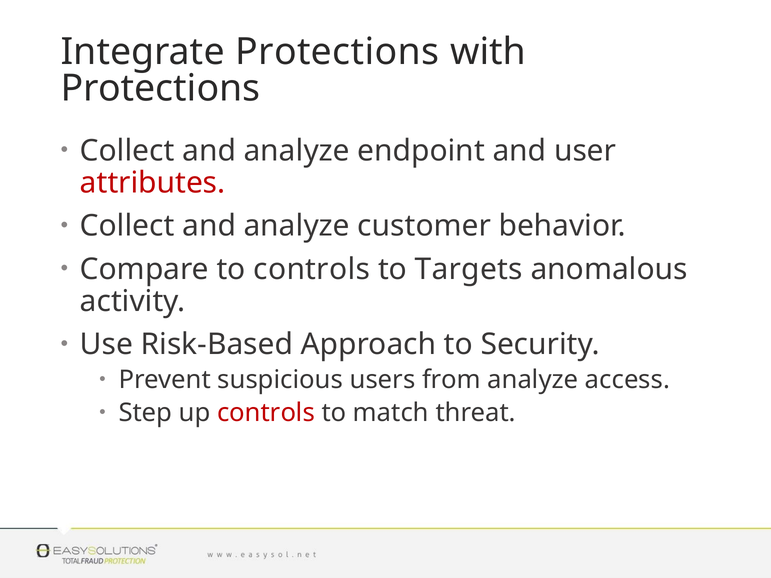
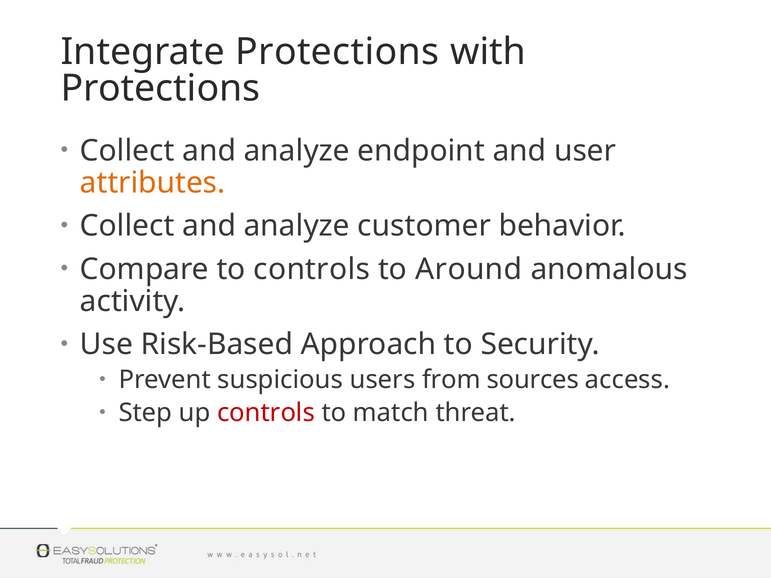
attributes colour: red -> orange (153, 183)
Targets: Targets -> Around (469, 269)
from analyze: analyze -> sources (533, 380)
